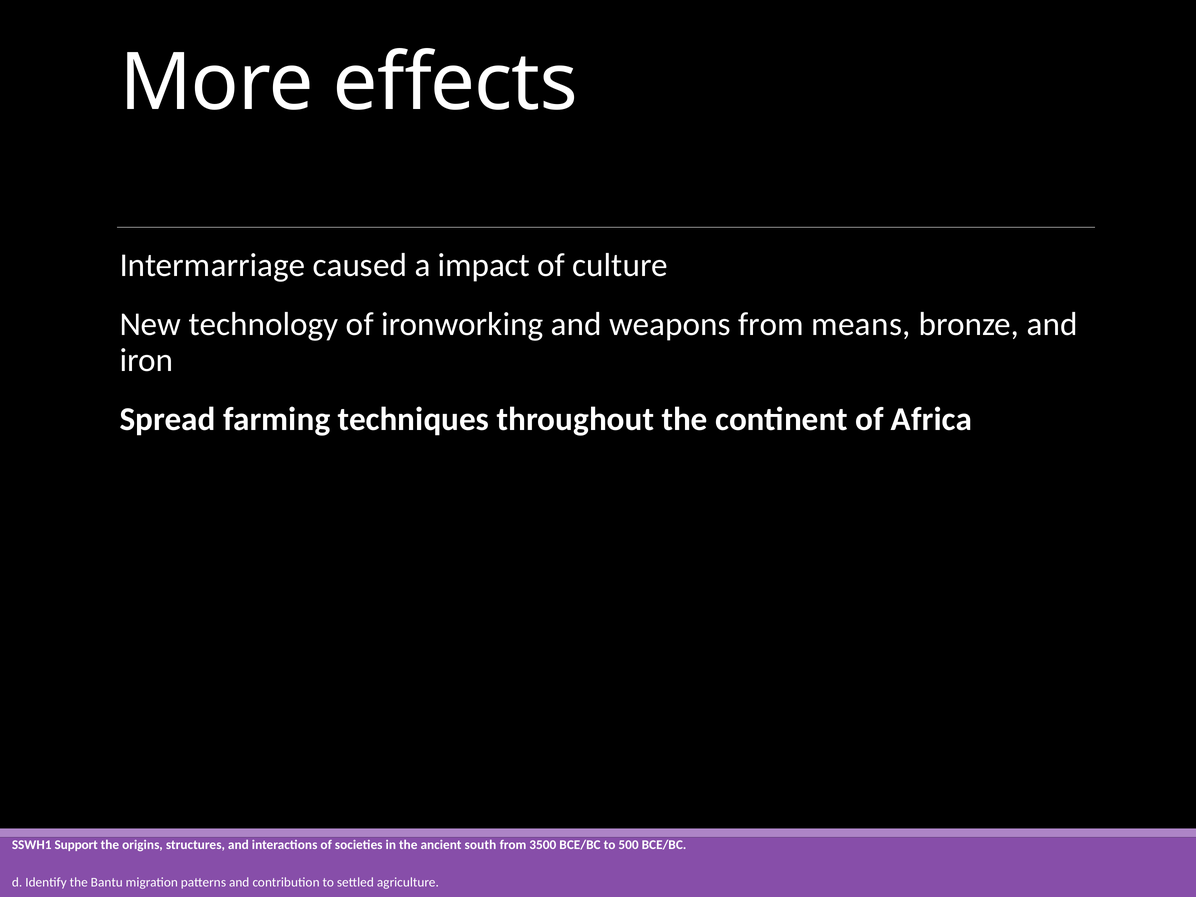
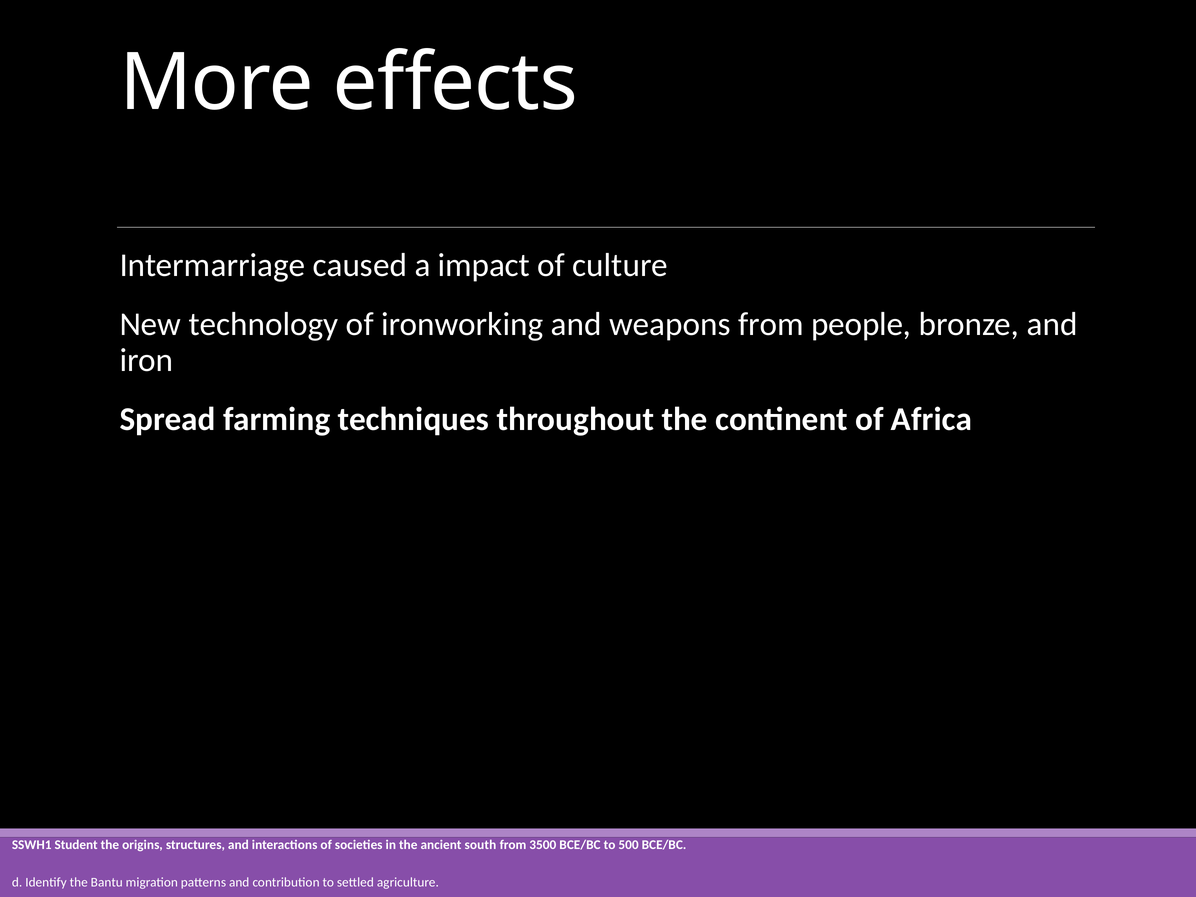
means: means -> people (861, 324)
Support: Support -> Student (76, 845)
